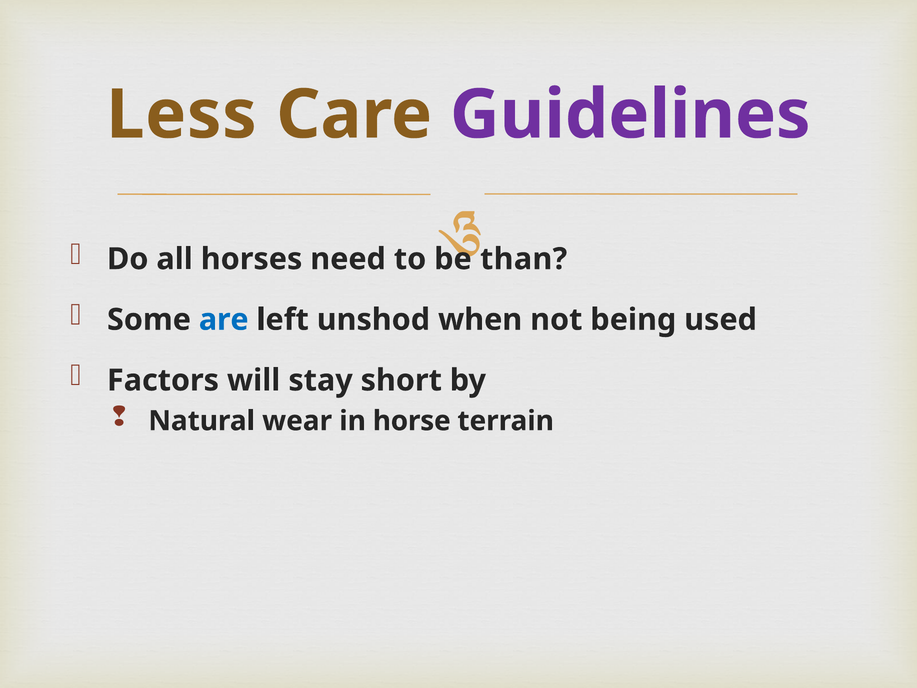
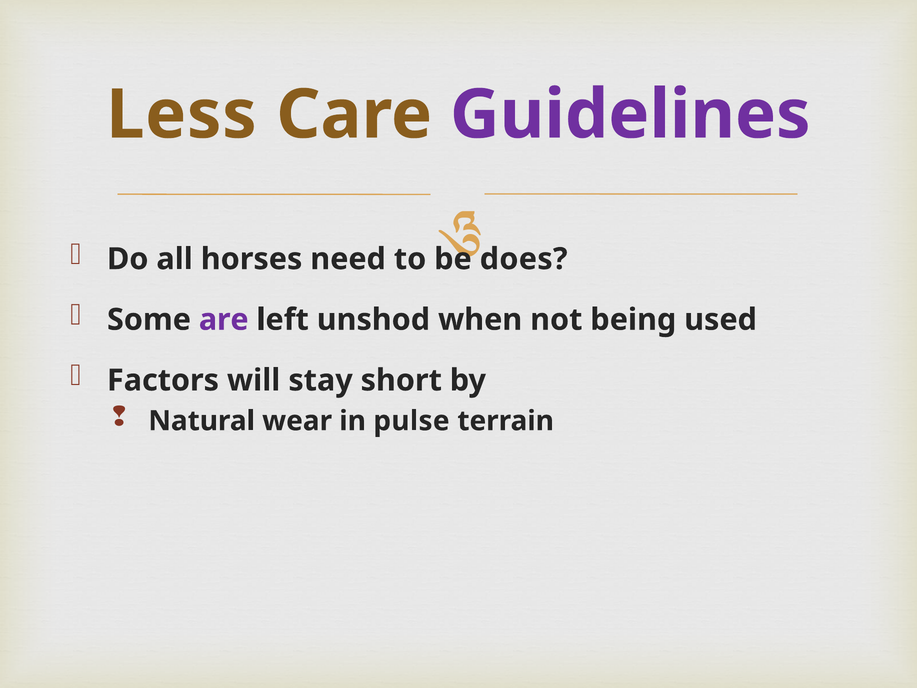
than: than -> does (524, 259)
are colour: blue -> purple (224, 320)
horse: horse -> pulse (411, 421)
